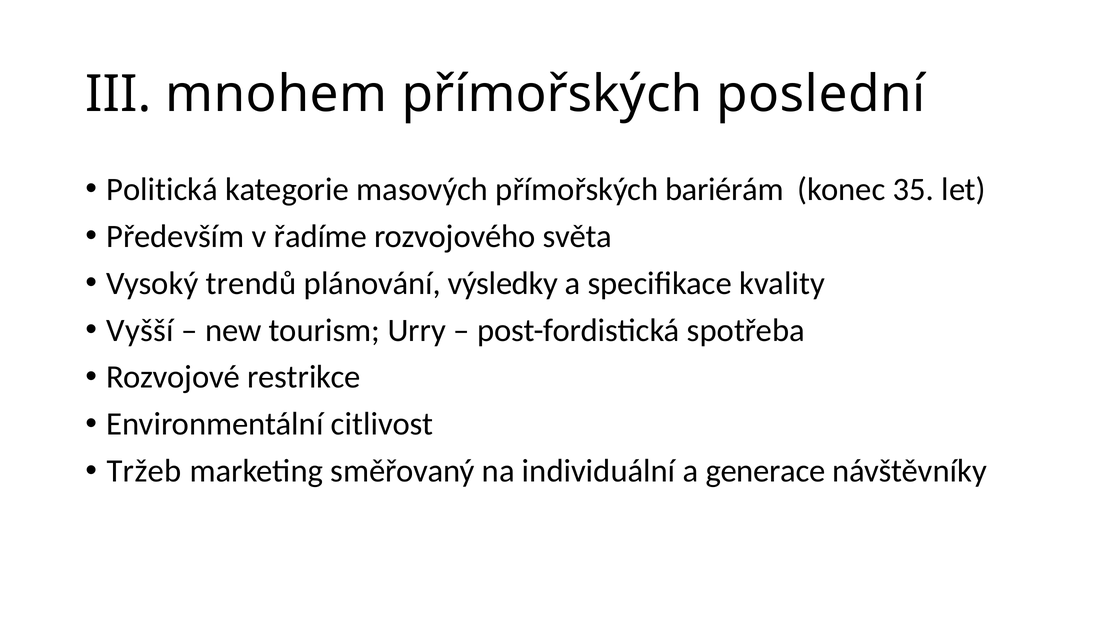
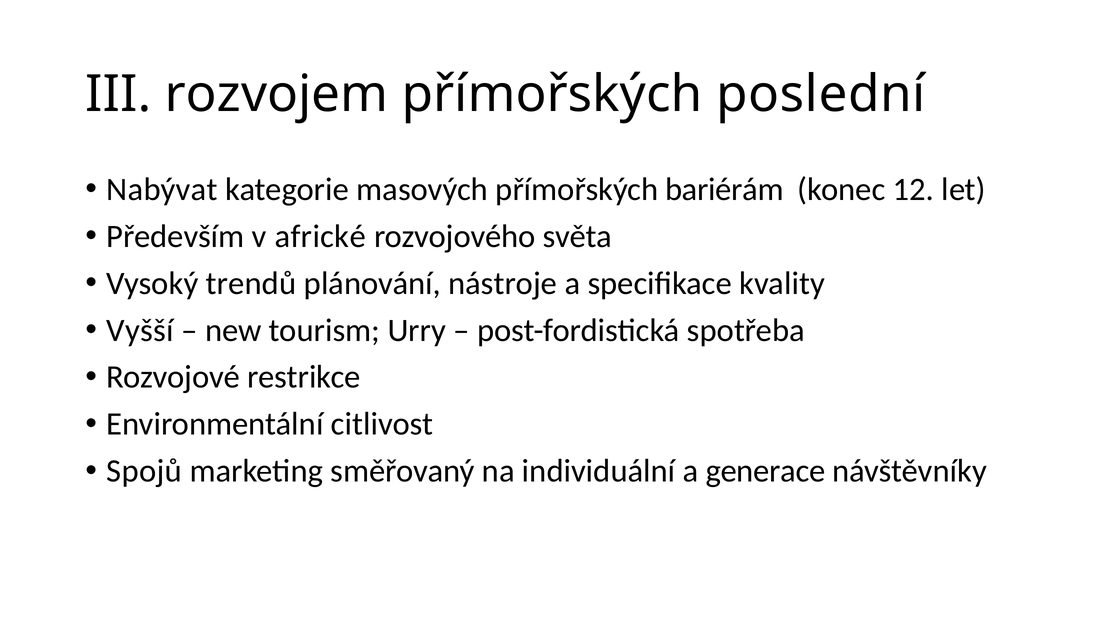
mnohem: mnohem -> rozvojem (276, 94)
Politická: Politická -> Nabývat (162, 189)
35: 35 -> 12 (914, 189)
řadíme: řadíme -> africké (320, 236)
výsledky: výsledky -> nástroje (503, 283)
Tržeb: Tržeb -> Spojů (144, 471)
